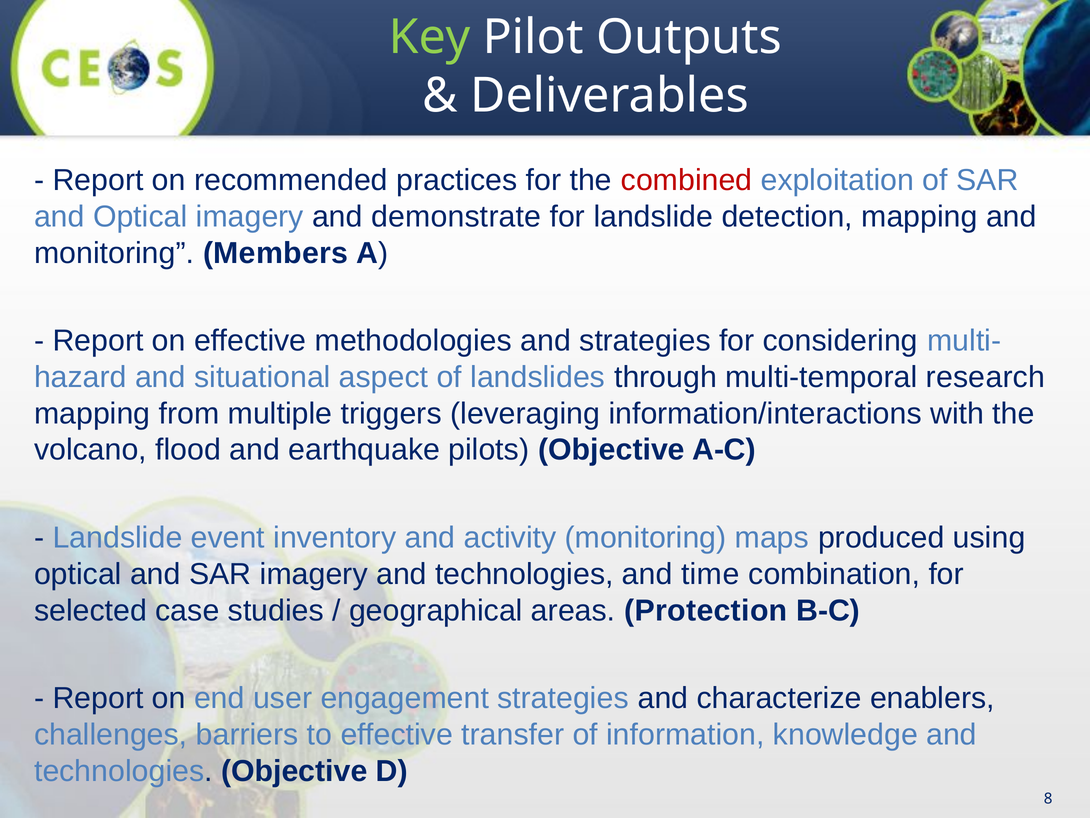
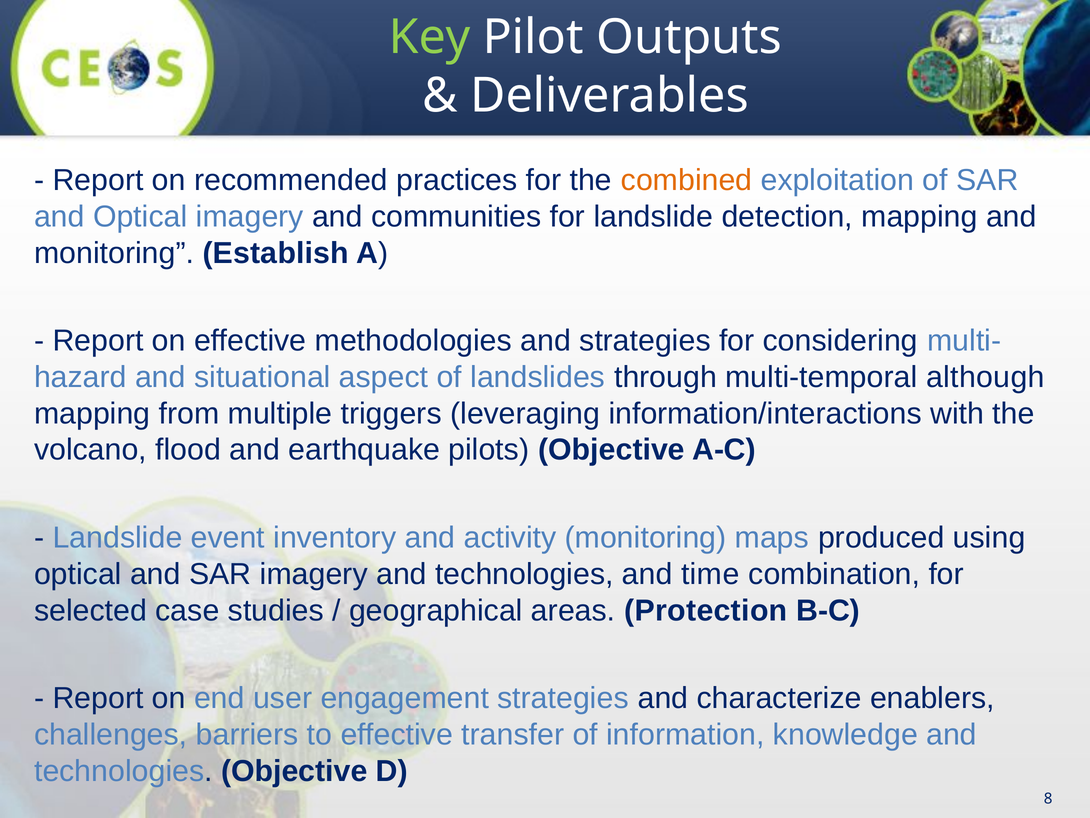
combined colour: red -> orange (687, 180)
demonstrate: demonstrate -> communities (456, 216)
Members: Members -> Establish (276, 253)
research: research -> although (985, 377)
